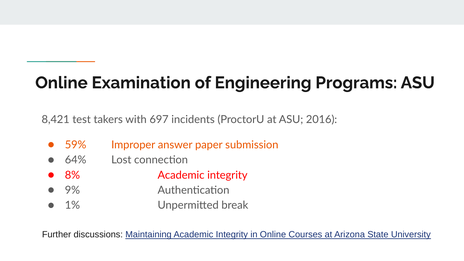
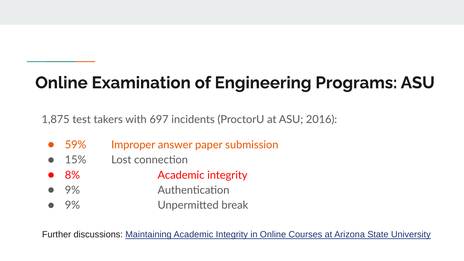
8,421: 8,421 -> 1,875 (56, 119)
64%: 64% -> 15% (76, 160)
1%: 1% -> 9% (72, 205)
